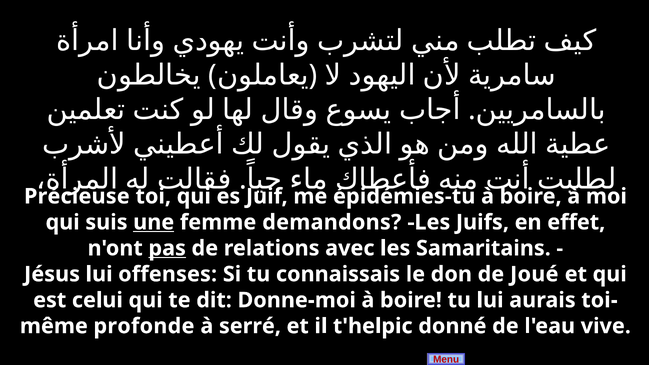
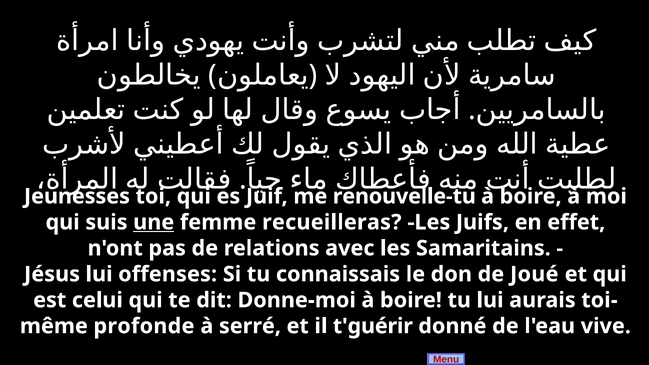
Précieuse: Précieuse -> Jeunesses (77, 196)
épidémies-tu: épidémies-tu -> renouvelle-tu (404, 196)
demandons: demandons -> recueilleras (332, 222)
pas underline: present -> none (167, 248)
t'helpic: t'helpic -> t'guérir (373, 326)
